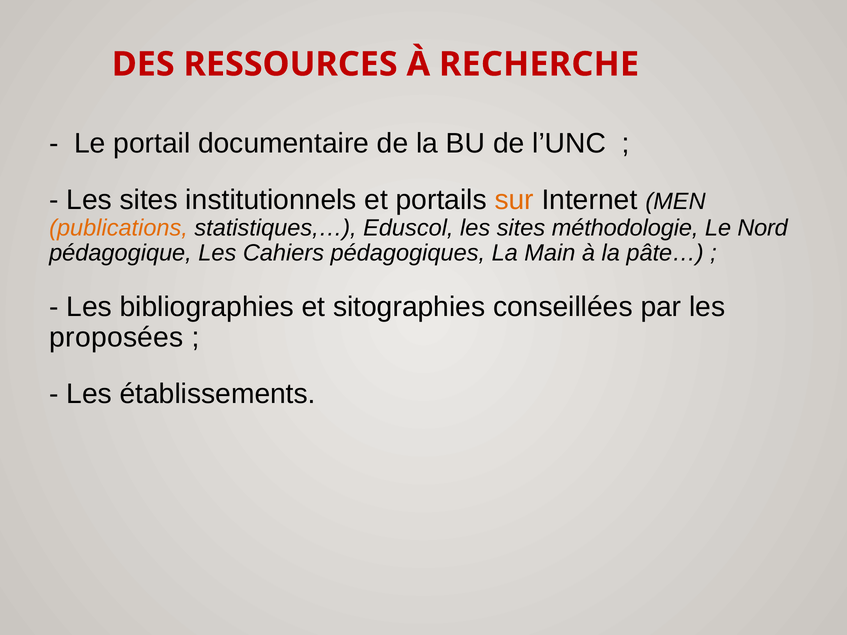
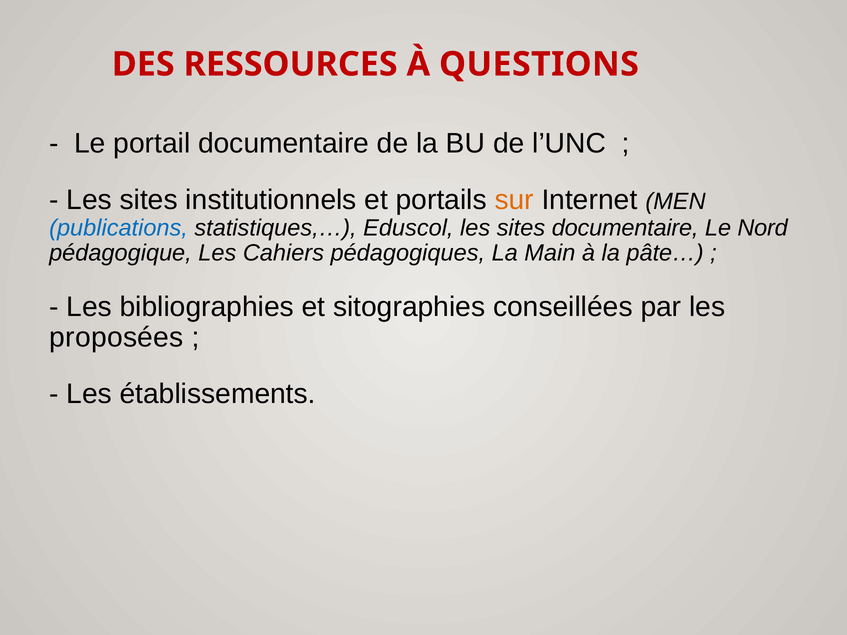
RECHERCHE: RECHERCHE -> QUESTIONS (539, 64)
publications colour: orange -> blue (119, 228)
sites méthodologie: méthodologie -> documentaire (625, 228)
